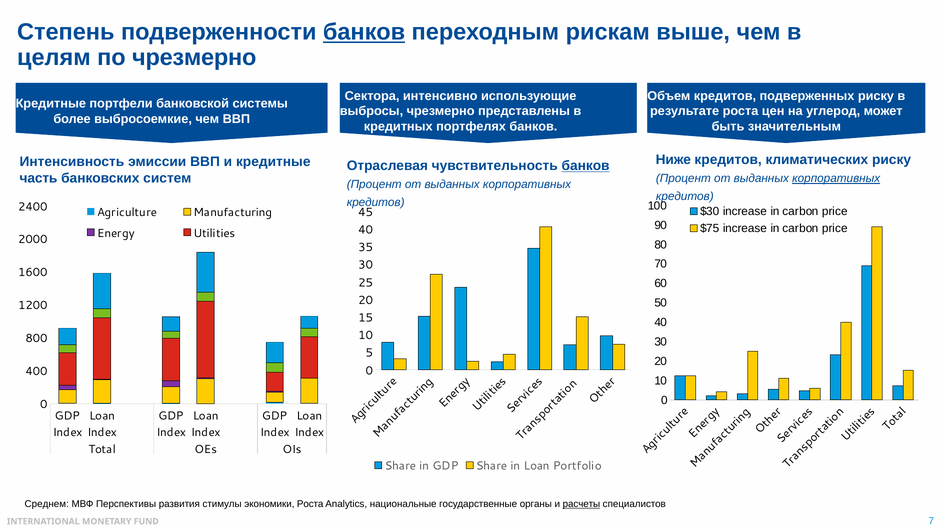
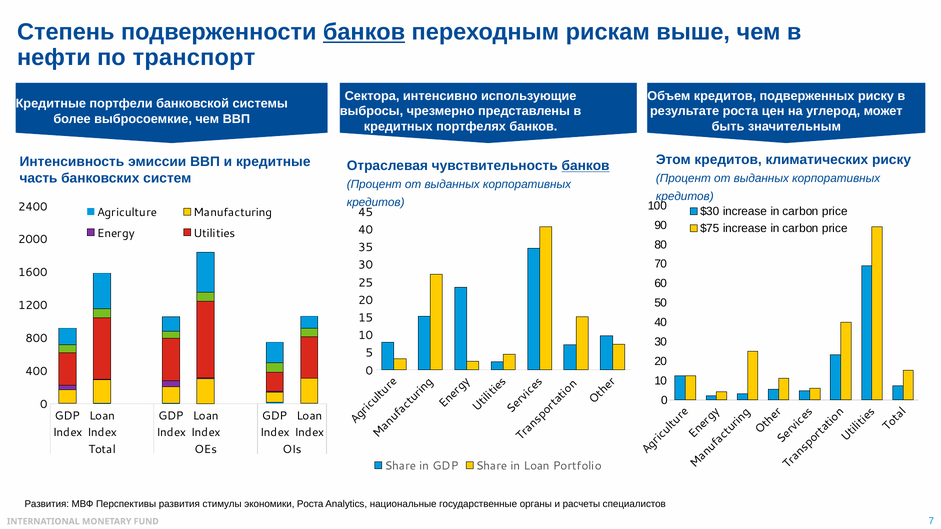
целям: целям -> нефти (54, 57)
по чрезмерно: чрезмерно -> транспорт (194, 57)
Ниже: Ниже -> Этом (673, 160)
корпоративных underline: present -> none (836, 179)
Среднем: Среднем -> Развития (47, 504)
расчеты underline: present -> none (581, 504)
